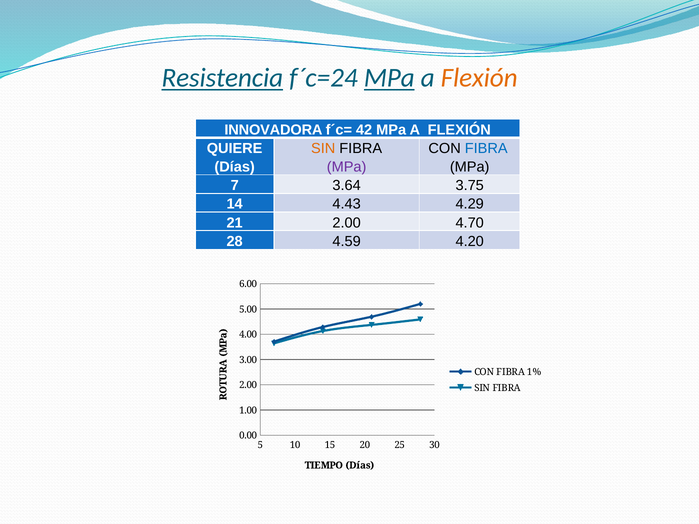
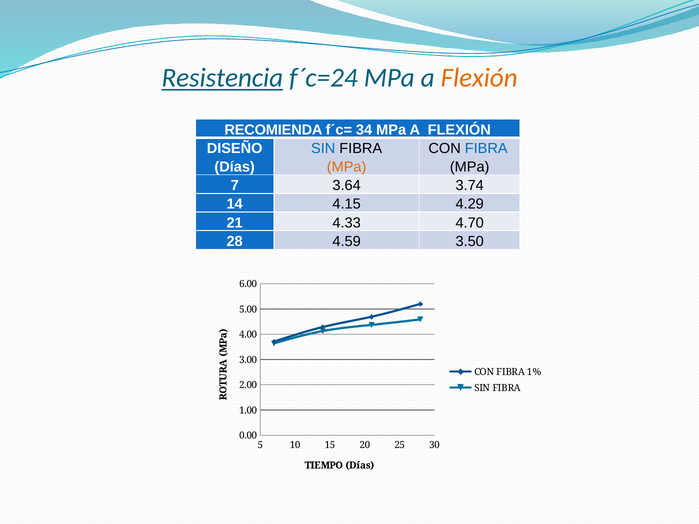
MPa underline: present -> none (389, 78)
INNOVADORA: INNOVADORA -> RECOMIENDA (273, 130)
42: 42 -> 34 (364, 130)
QUIERE: QUIERE -> DISEÑO (235, 148)
SIN colour: orange -> blue (323, 148)
MPa colour: purple -> orange (347, 167)
3.75: 3.75 -> 3.74 (470, 186)
4.43: 4.43 -> 4.15 (347, 204)
21 2.00: 2.00 -> 4.33 (347, 223)
4.20: 4.20 -> 3.50 (470, 242)
